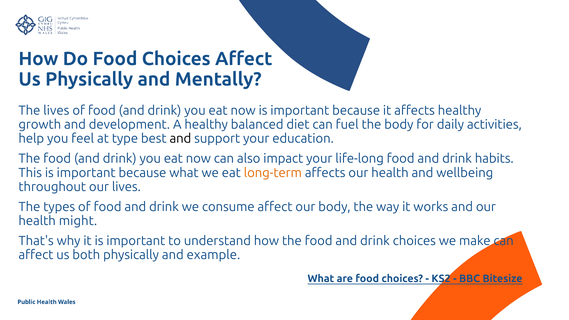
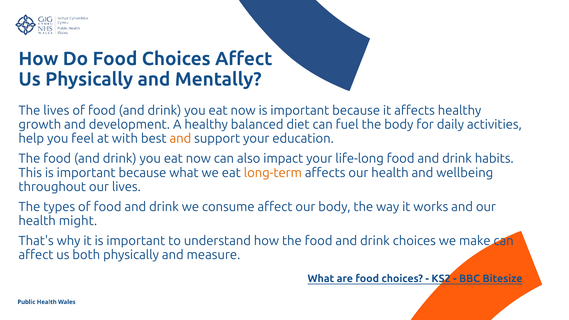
type: type -> with (125, 139)
and colour: black -> orange (180, 139)
example: example -> measure (213, 255)
